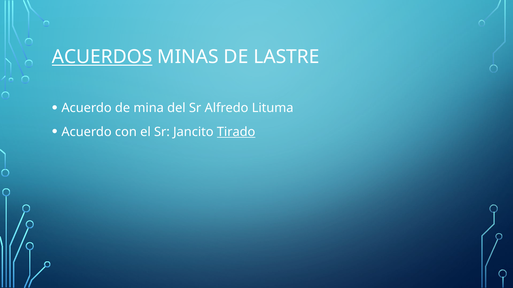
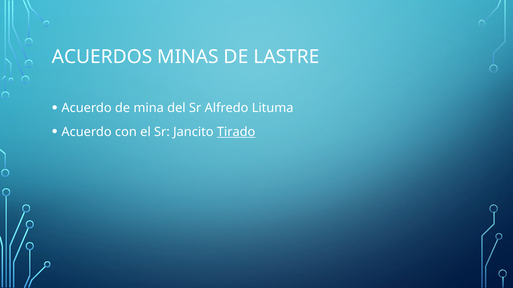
ACUERDOS underline: present -> none (102, 57)
